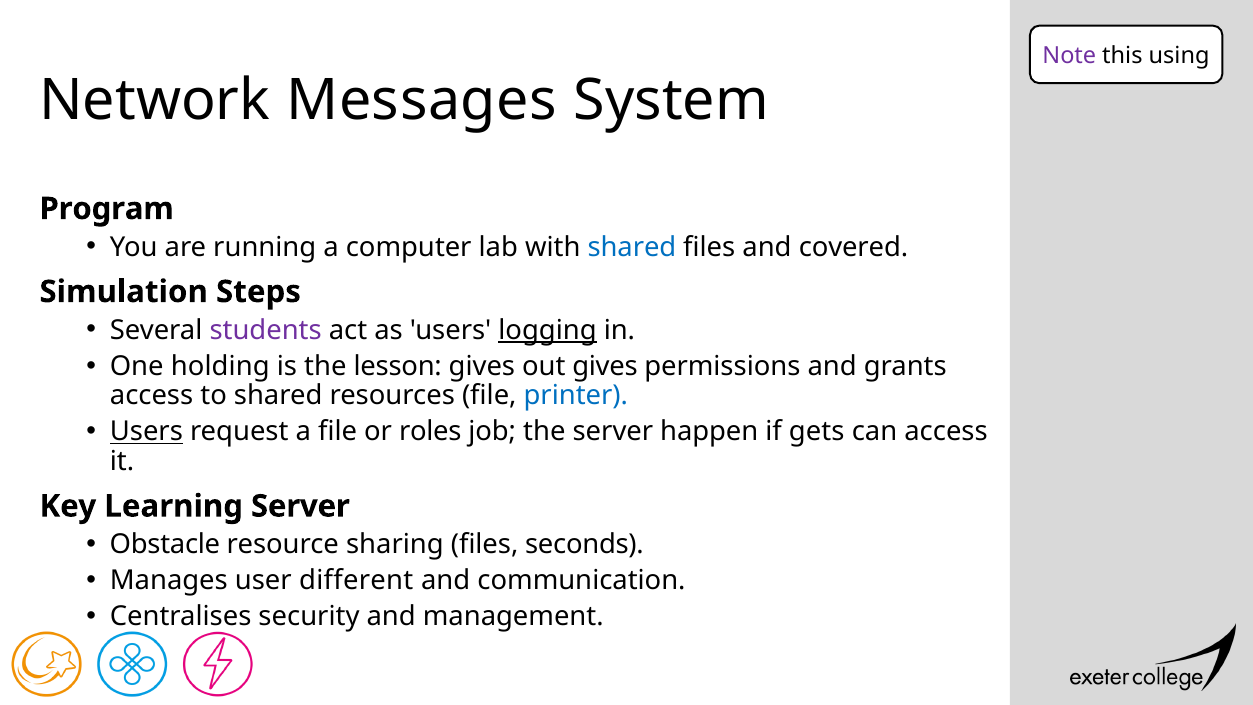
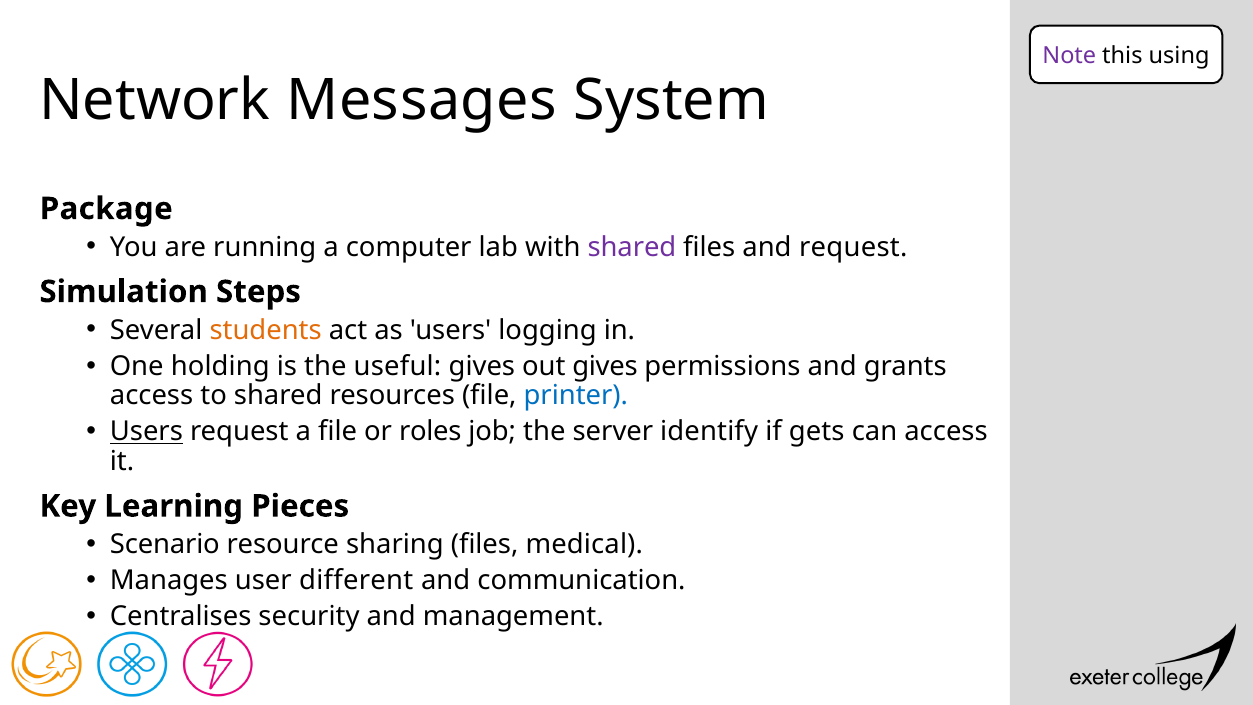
Program: Program -> Package (106, 209)
shared colour: blue -> purple (632, 247)
and covered: covered -> request (853, 247)
students colour: purple -> orange (266, 330)
logging underline: present -> none (548, 330)
lesson: lesson -> useful (397, 366)
happen: happen -> identify (709, 432)
Learning Server: Server -> Pieces (300, 506)
Obstacle: Obstacle -> Scenario (165, 544)
seconds: seconds -> medical (584, 544)
